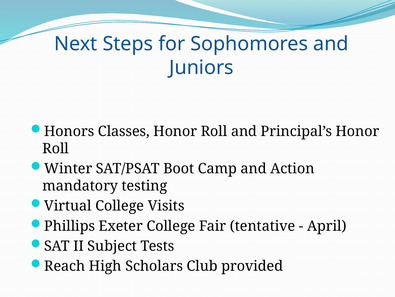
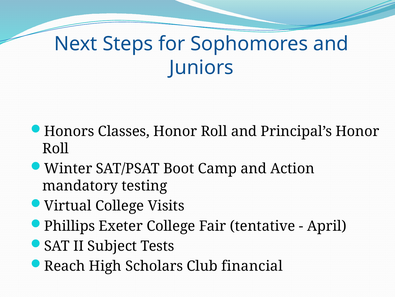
provided: provided -> financial (252, 265)
